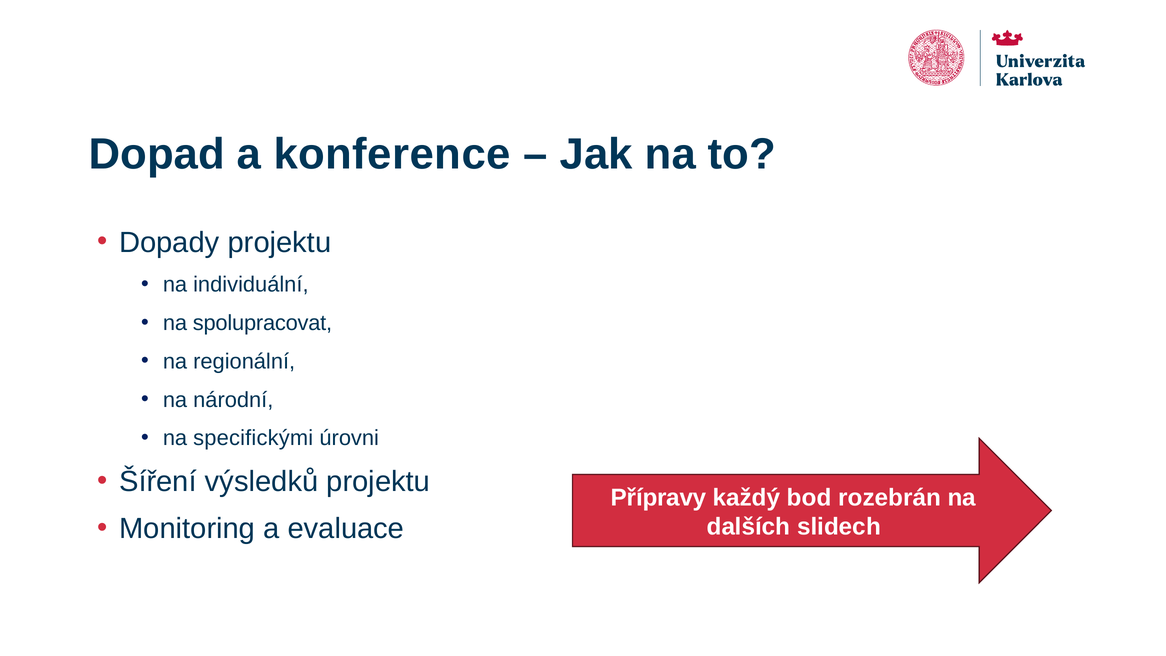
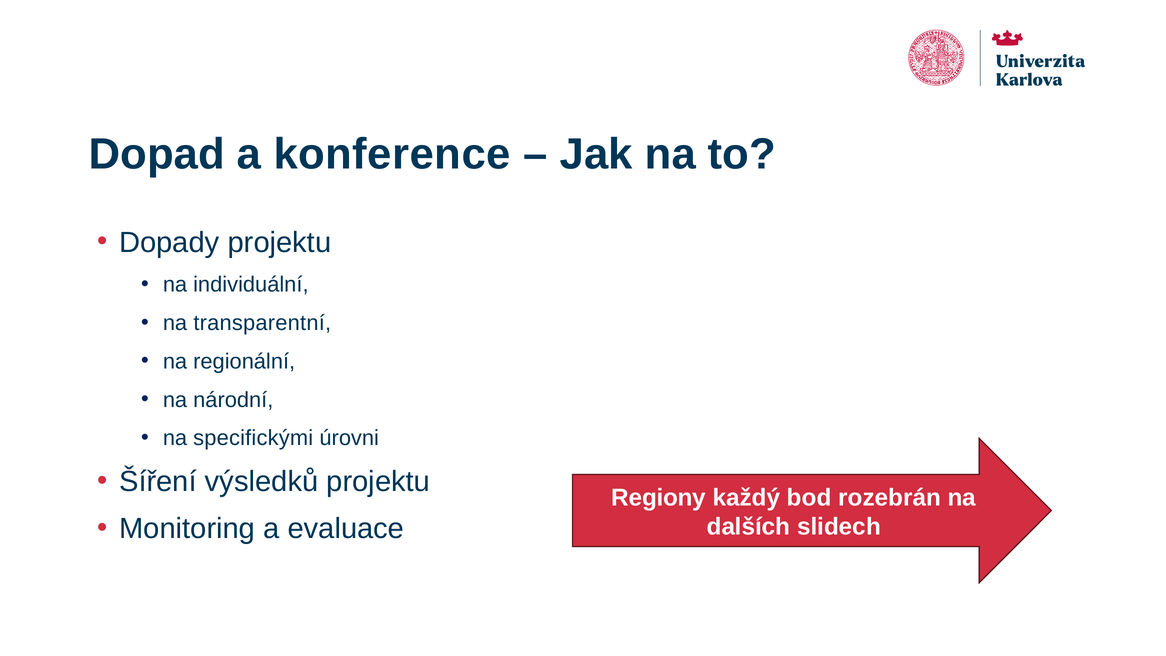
spolupracovat: spolupracovat -> transparentní (262, 323)
Přípravy: Přípravy -> Regiony (659, 498)
